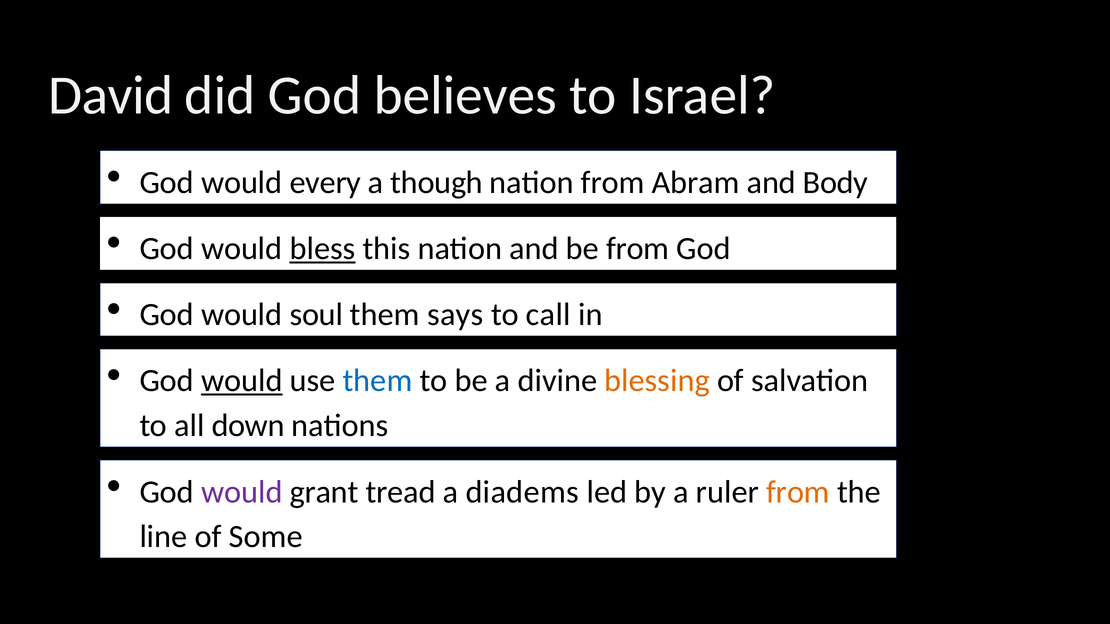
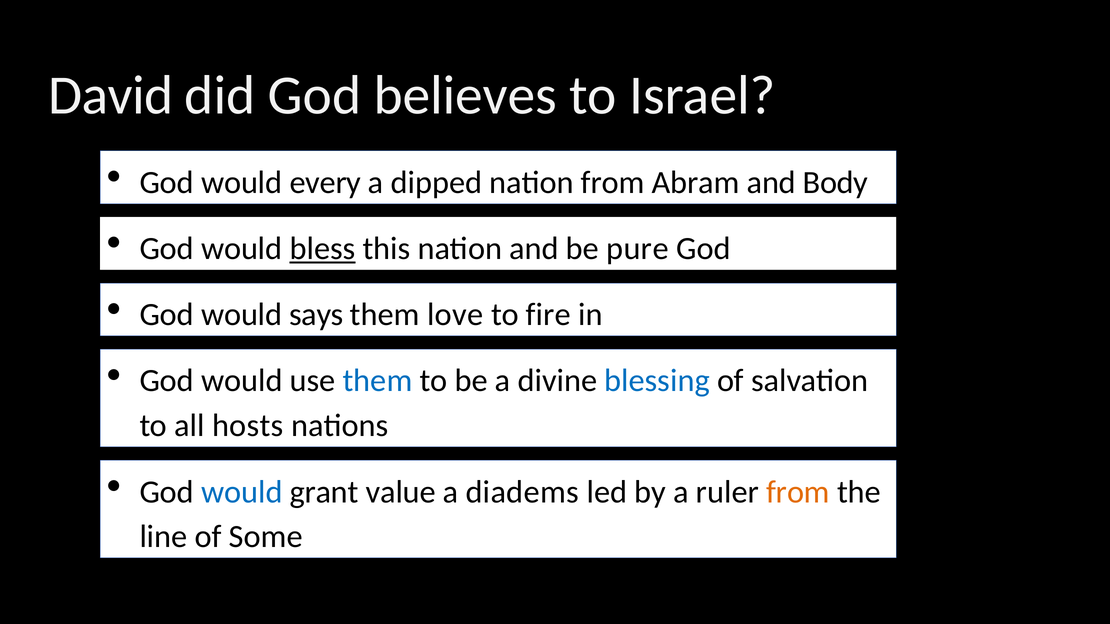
though: though -> dipped (437, 183)
be from: from -> pure (637, 249)
soul: soul -> says (316, 315)
says: says -> love (455, 315)
call: call -> fire (548, 315)
would underline: present -> none (242, 381)
blessing colour: orange -> blue (657, 381)
down: down -> hosts (248, 426)
would colour: purple -> blue (242, 492)
tread: tread -> value (401, 492)
